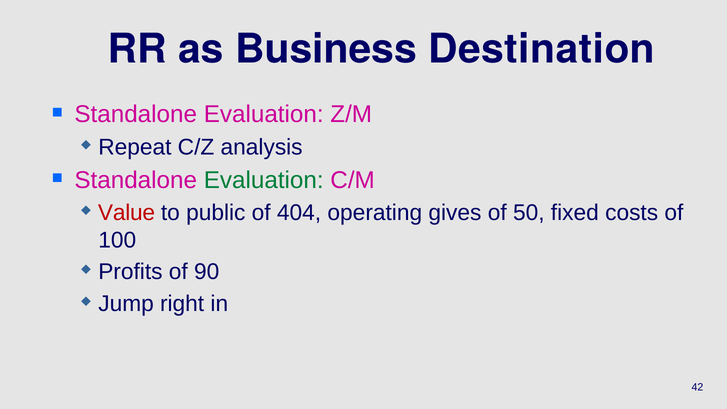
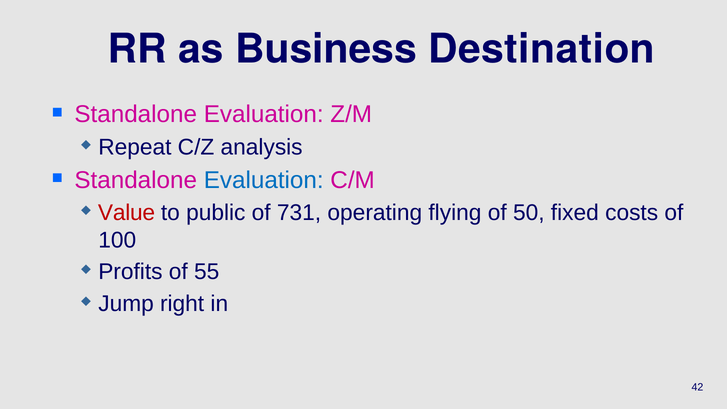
Evaluation colour: green -> blue (264, 180)
404: 404 -> 731 (299, 213)
gives: gives -> flying (455, 213)
90: 90 -> 55 (207, 272)
